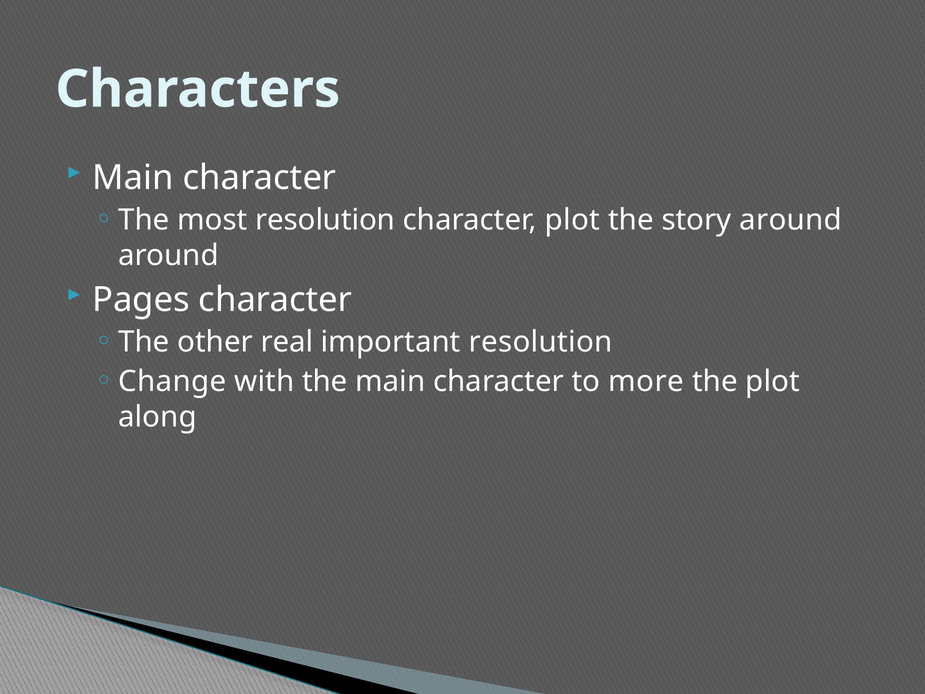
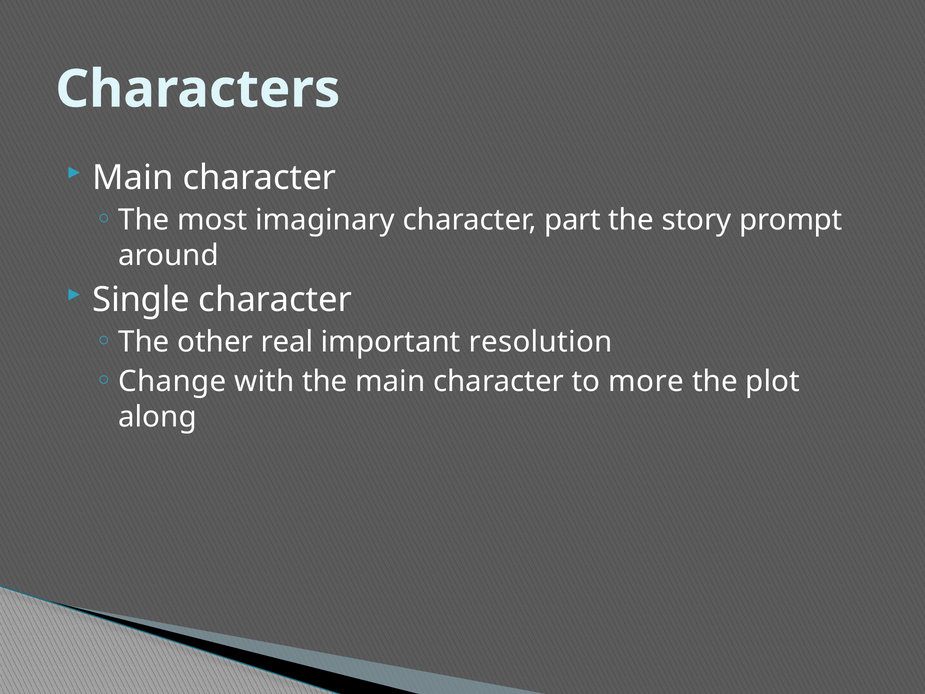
most resolution: resolution -> imaginary (325, 220)
character plot: plot -> part (573, 220)
story around: around -> prompt (791, 220)
Pages: Pages -> Single (141, 299)
